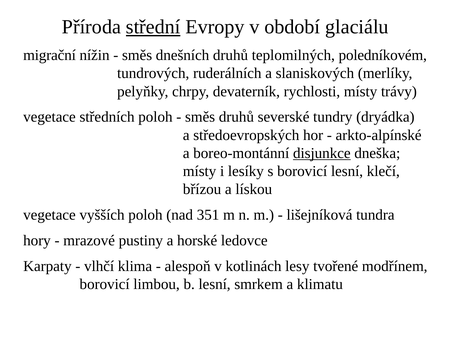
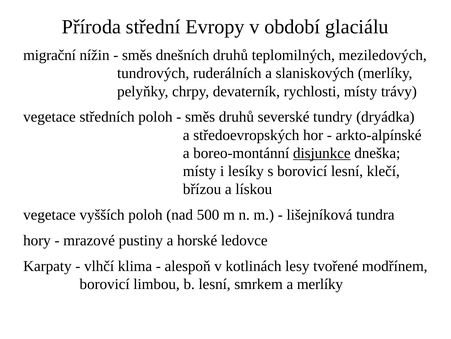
střední underline: present -> none (153, 27)
poledníkovém: poledníkovém -> meziledových (383, 55)
351: 351 -> 500 (208, 214)
a klimatu: klimatu -> merlíky (320, 284)
